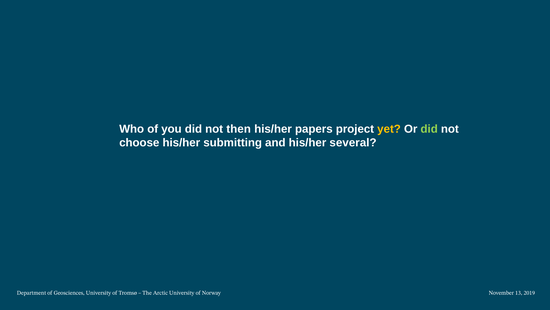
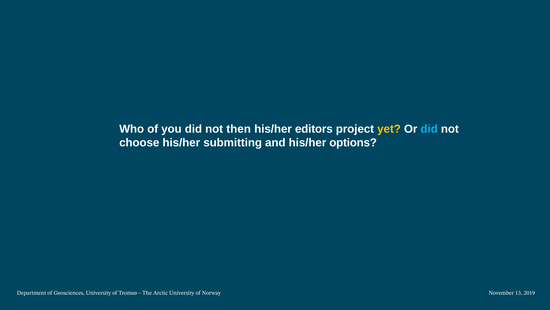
papers: papers -> editors (314, 129)
did colour: light green -> light blue (429, 129)
several: several -> options (353, 142)
